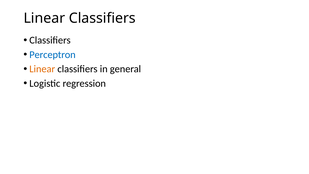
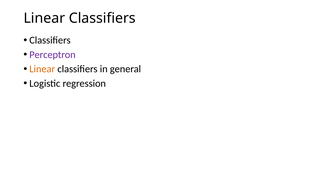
Perceptron colour: blue -> purple (52, 55)
